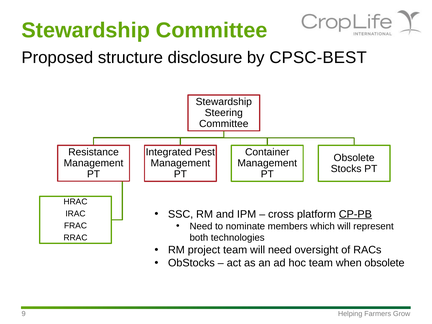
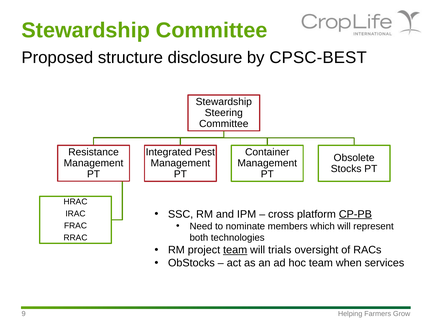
team underline: none -> present (235, 250)
will need: need -> trials (280, 250)
when obsolete: obsolete -> services (384, 263)
